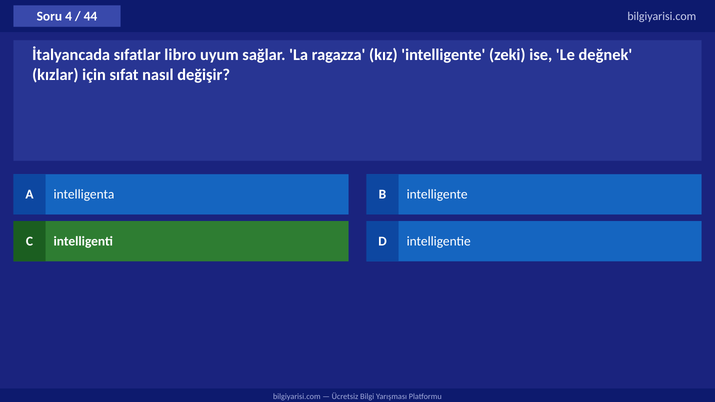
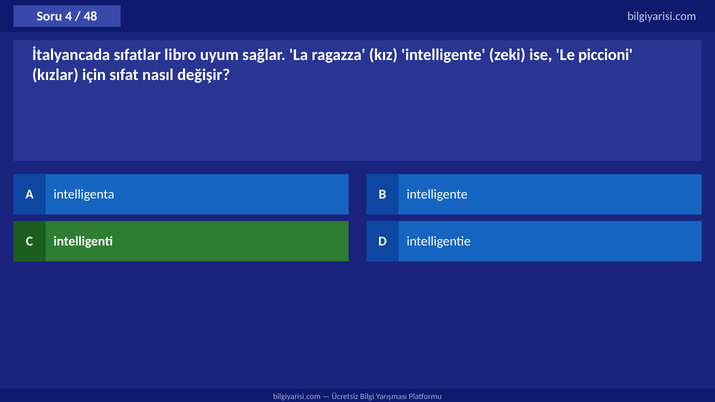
44: 44 -> 48 (90, 16)
değnek: değnek -> piccioni (606, 55)
